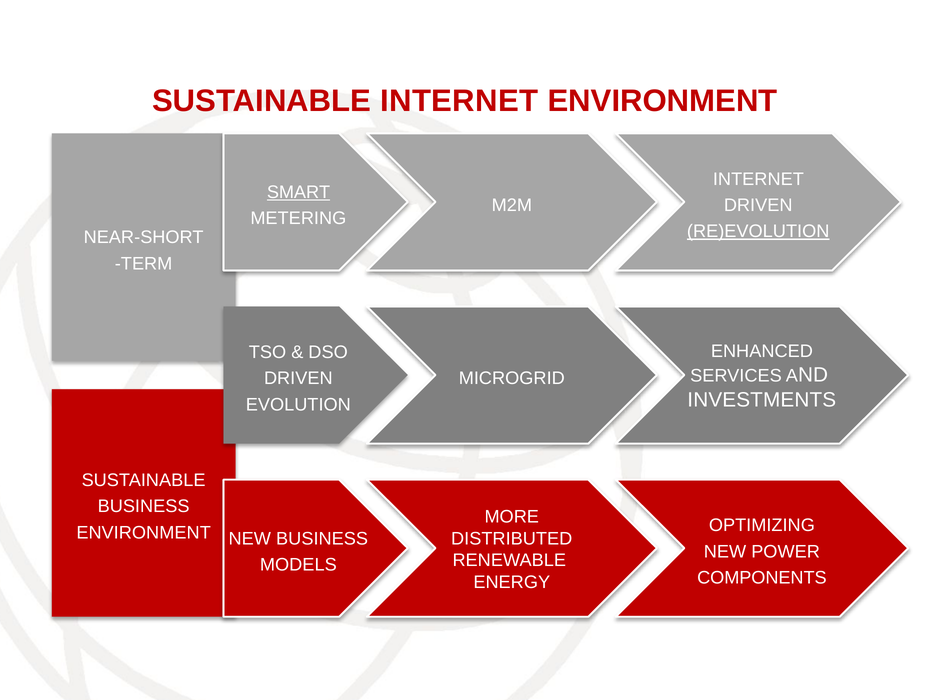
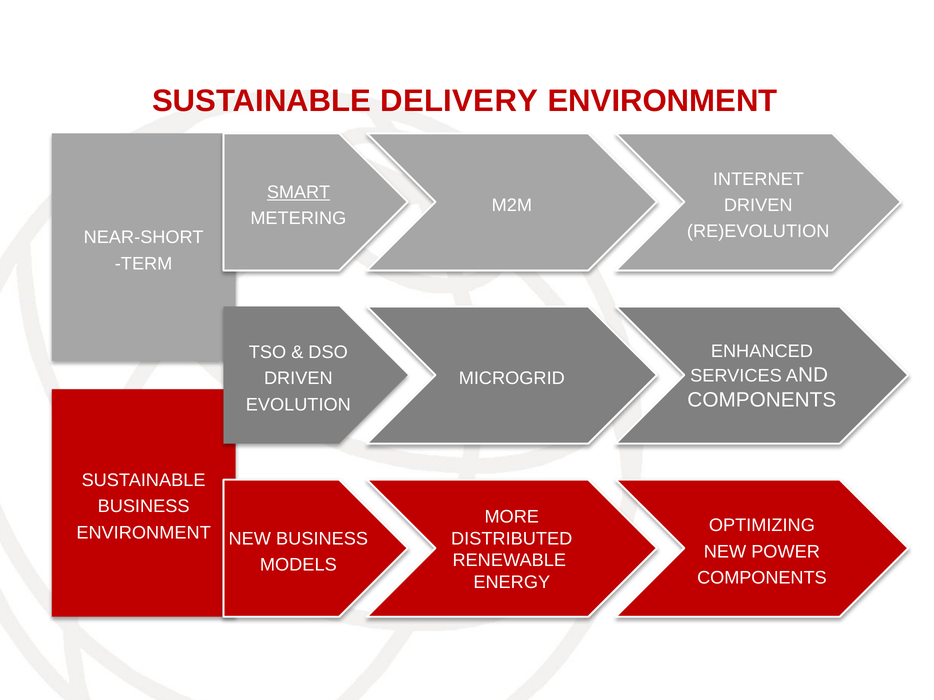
SUSTAINABLE INTERNET: INTERNET -> DELIVERY (459, 101)
RE)EVOLUTION underline: present -> none (758, 232)
INVESTMENTS: INVESTMENTS -> COMPONENTS (762, 400)
